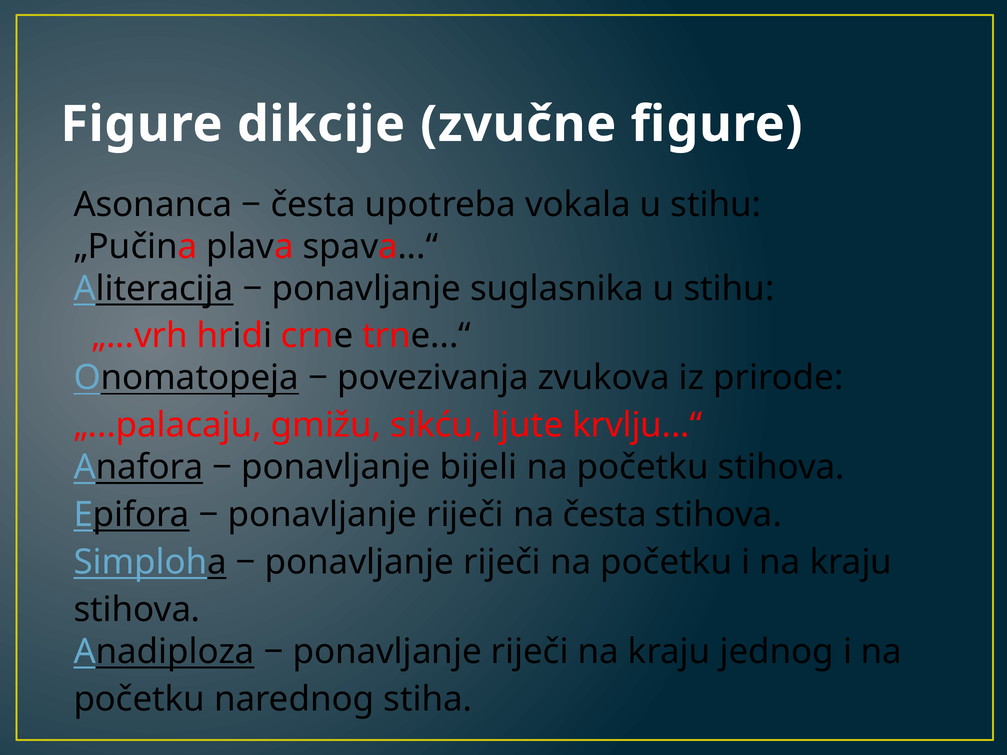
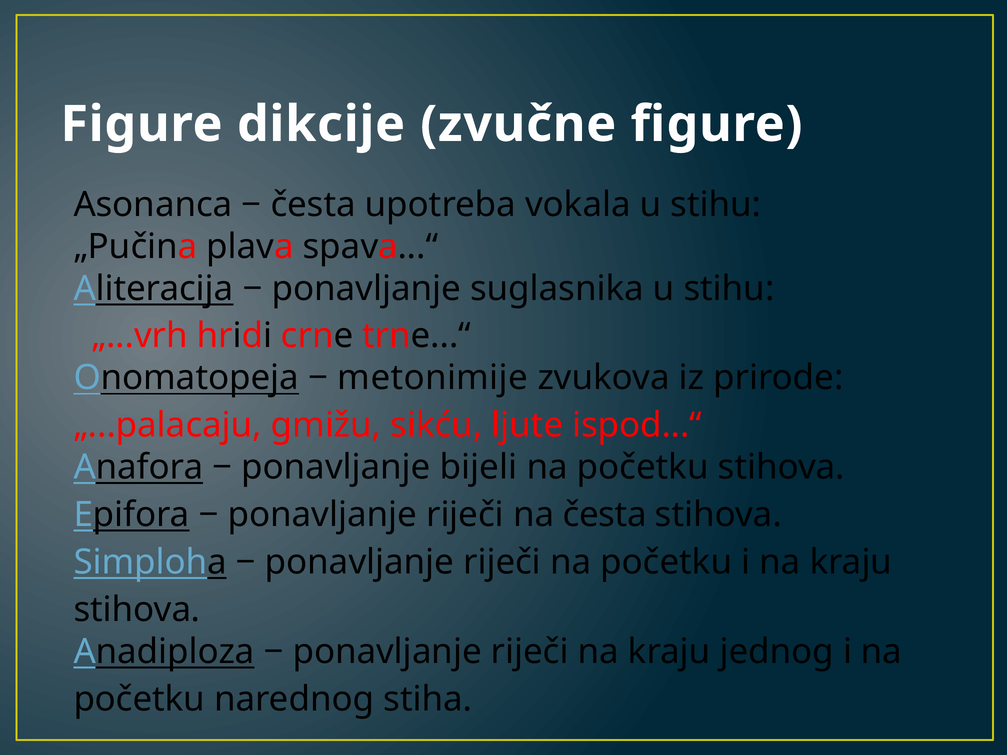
povezivanja: povezivanja -> metonimije (433, 378)
krvlju...“: krvlju...“ -> ispod...“ (637, 426)
